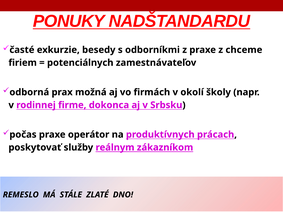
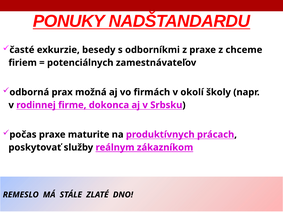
operátor: operátor -> maturite (89, 135)
